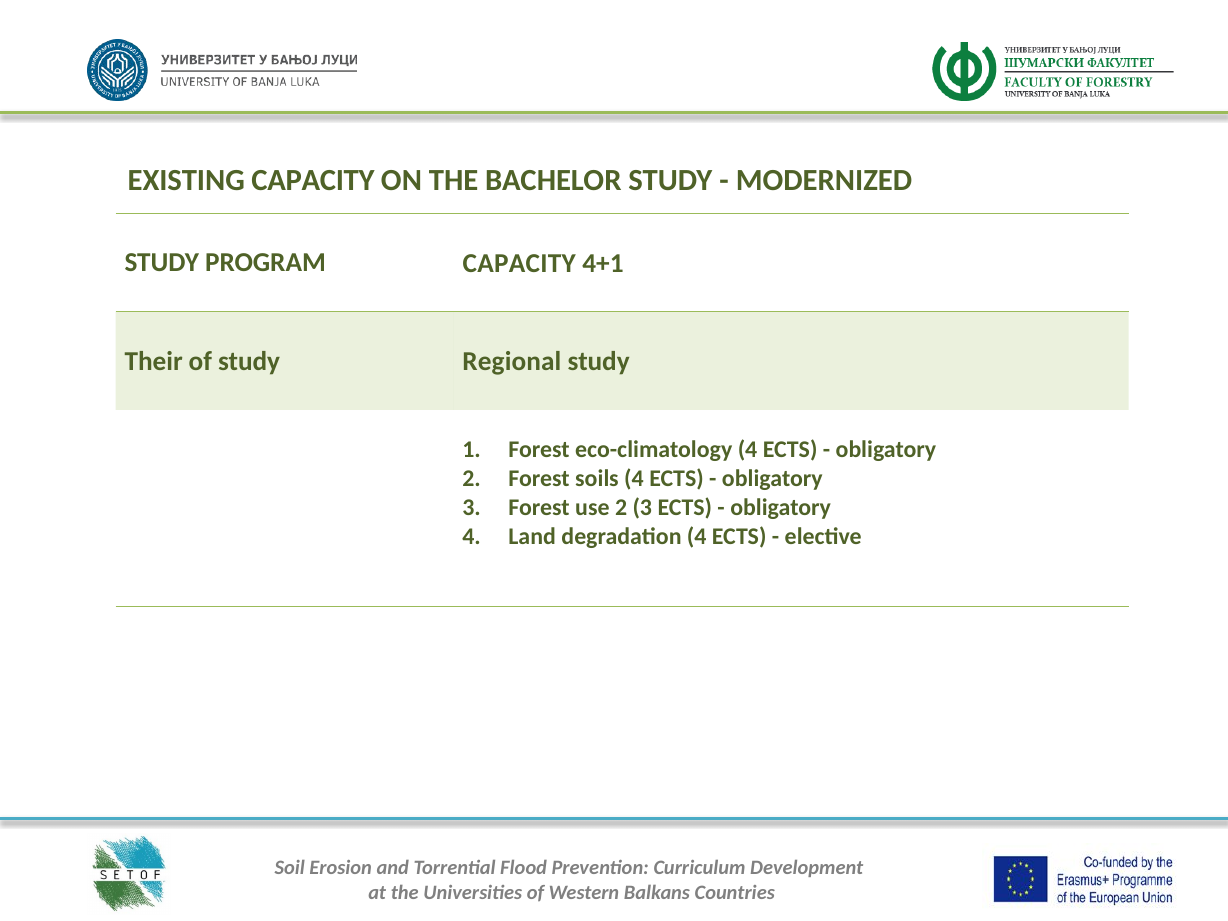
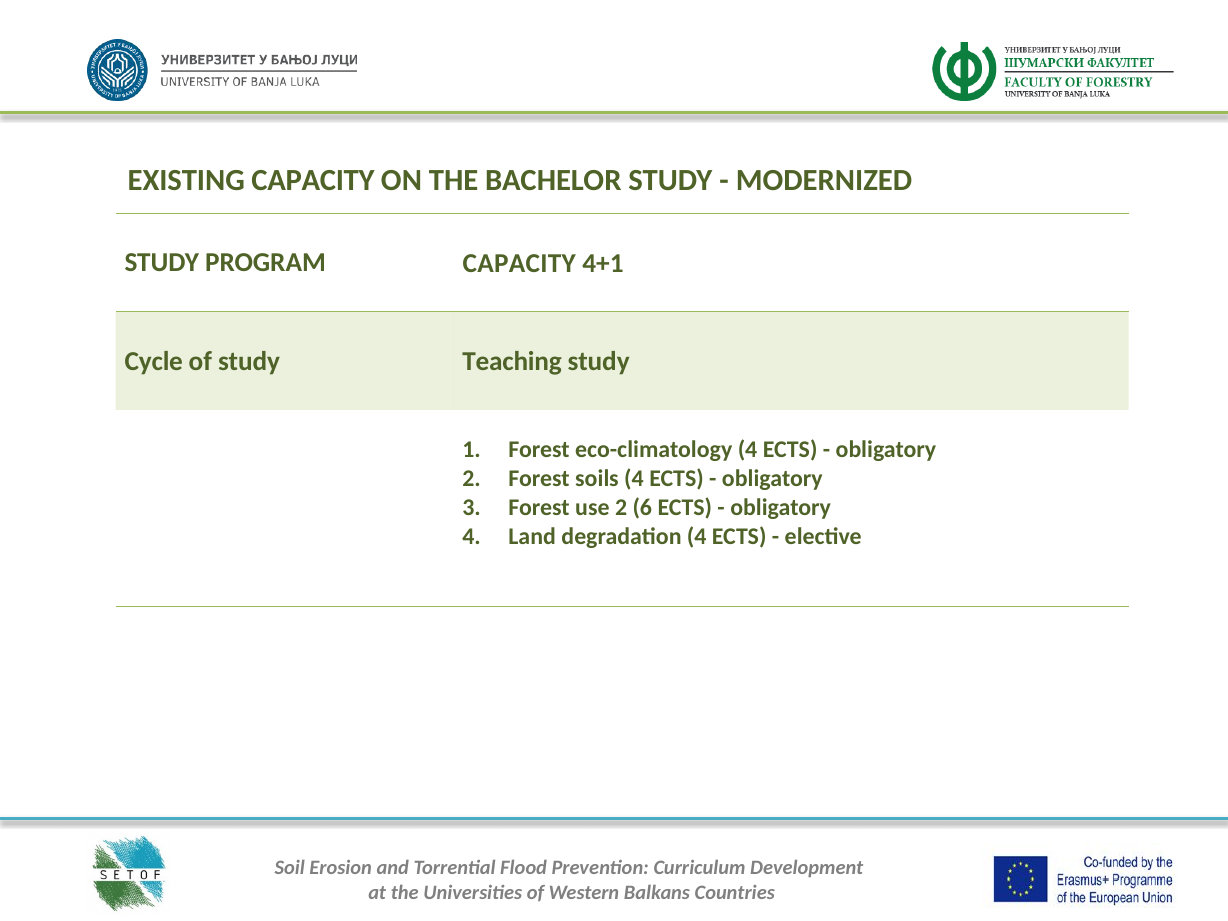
Their: Their -> Cycle (154, 361)
Regional: Regional -> Teaching (512, 362)
2 3: 3 -> 6 (642, 508)
